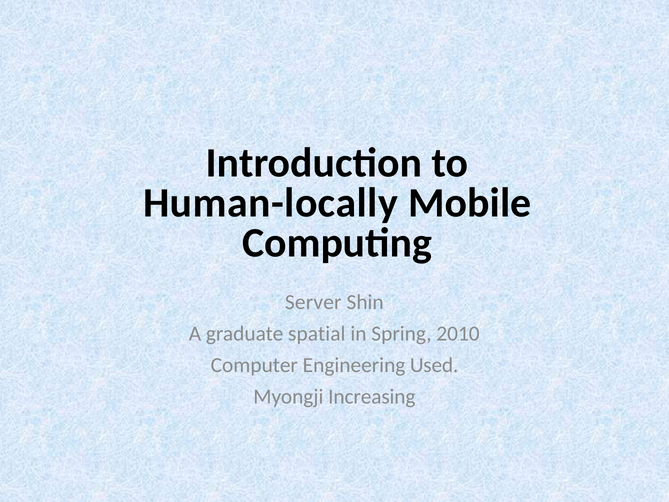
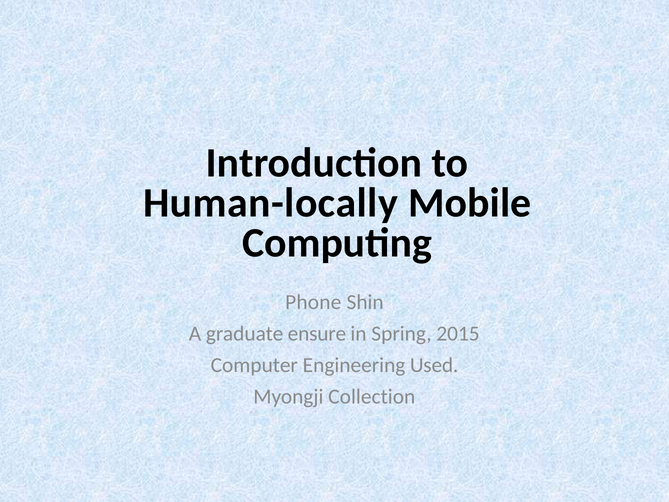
Server: Server -> Phone (313, 302)
spatial: spatial -> ensure (317, 334)
2010: 2010 -> 2015 (458, 334)
Increasing: Increasing -> Collection (372, 397)
